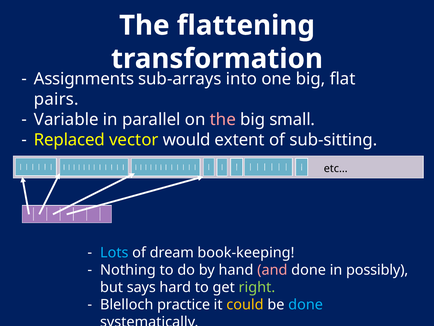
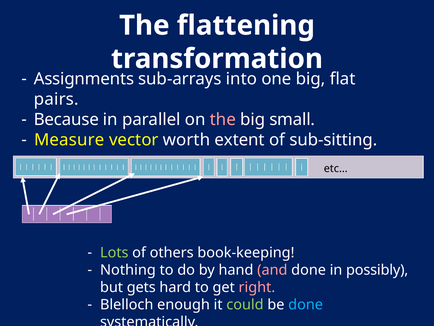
Variable: Variable -> Because (66, 119)
Replaced: Replaced -> Measure (69, 140)
would: would -> worth (187, 140)
Lots colour: light blue -> light green (114, 252)
dream: dream -> others (172, 252)
says: says -> gets (141, 287)
right colour: light green -> pink (257, 287)
practice: practice -> enough (184, 304)
could colour: yellow -> light green (245, 304)
